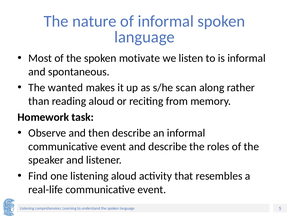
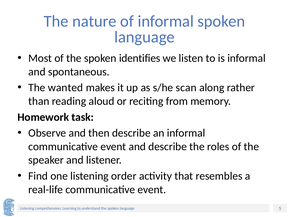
motivate: motivate -> identifies (140, 58)
listening aloud: aloud -> order (124, 176)
